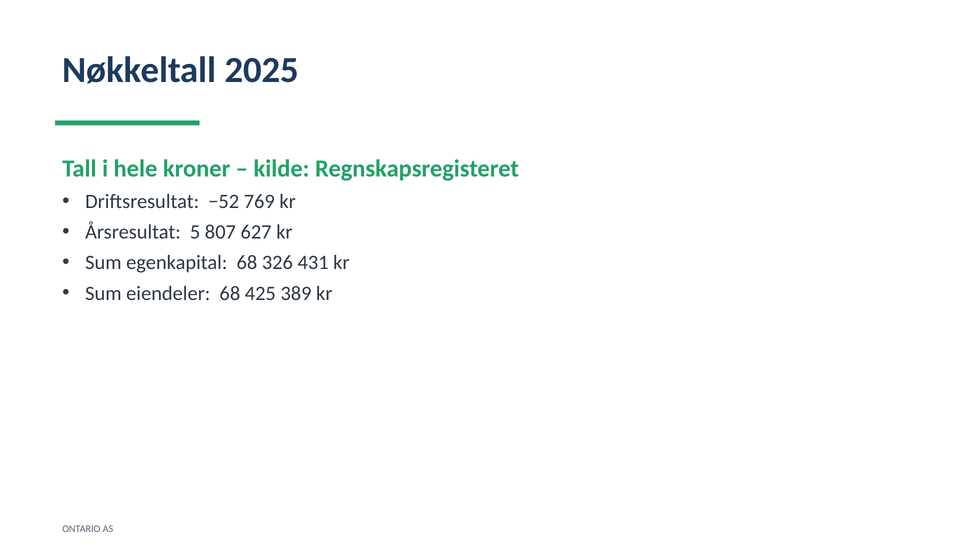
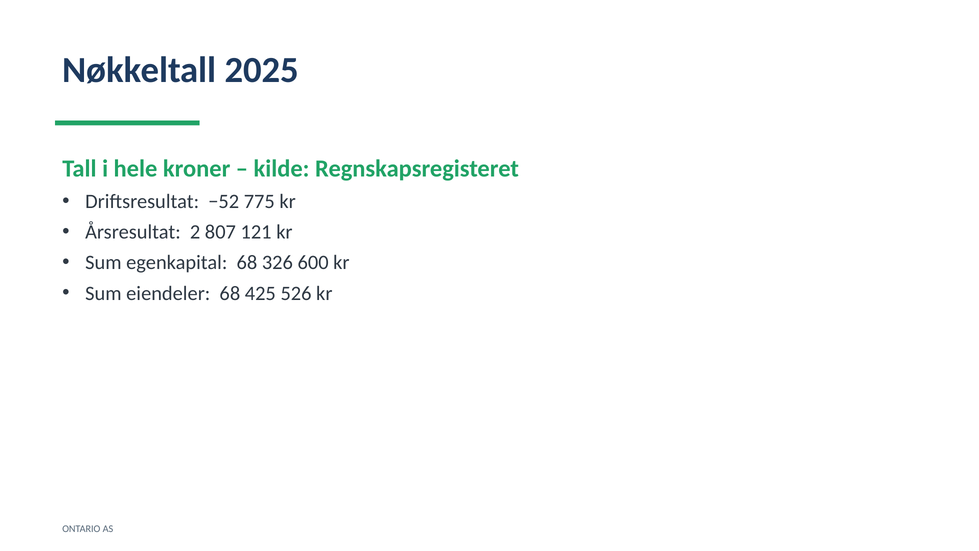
769: 769 -> 775 (259, 201)
5: 5 -> 2 (195, 232)
627: 627 -> 121 (256, 232)
431: 431 -> 600 (313, 263)
389: 389 -> 526 (296, 293)
